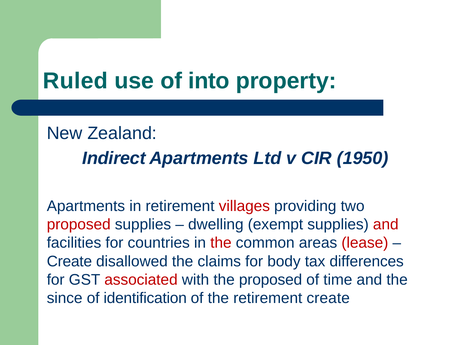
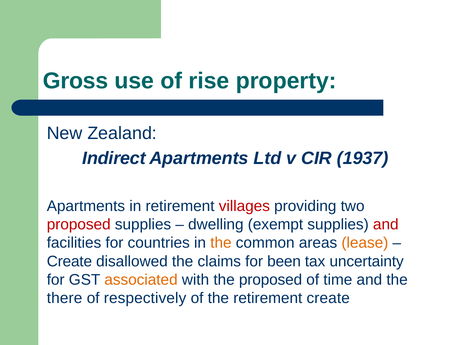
Ruled: Ruled -> Gross (76, 81)
into: into -> rise (209, 81)
1950: 1950 -> 1937 (363, 158)
the colour: red -> orange (221, 243)
lease colour: red -> orange (365, 243)
body: body -> been (284, 261)
differences: differences -> uncertainty (367, 261)
associated colour: red -> orange (141, 280)
since: since -> there (65, 298)
identification: identification -> respectively (145, 298)
